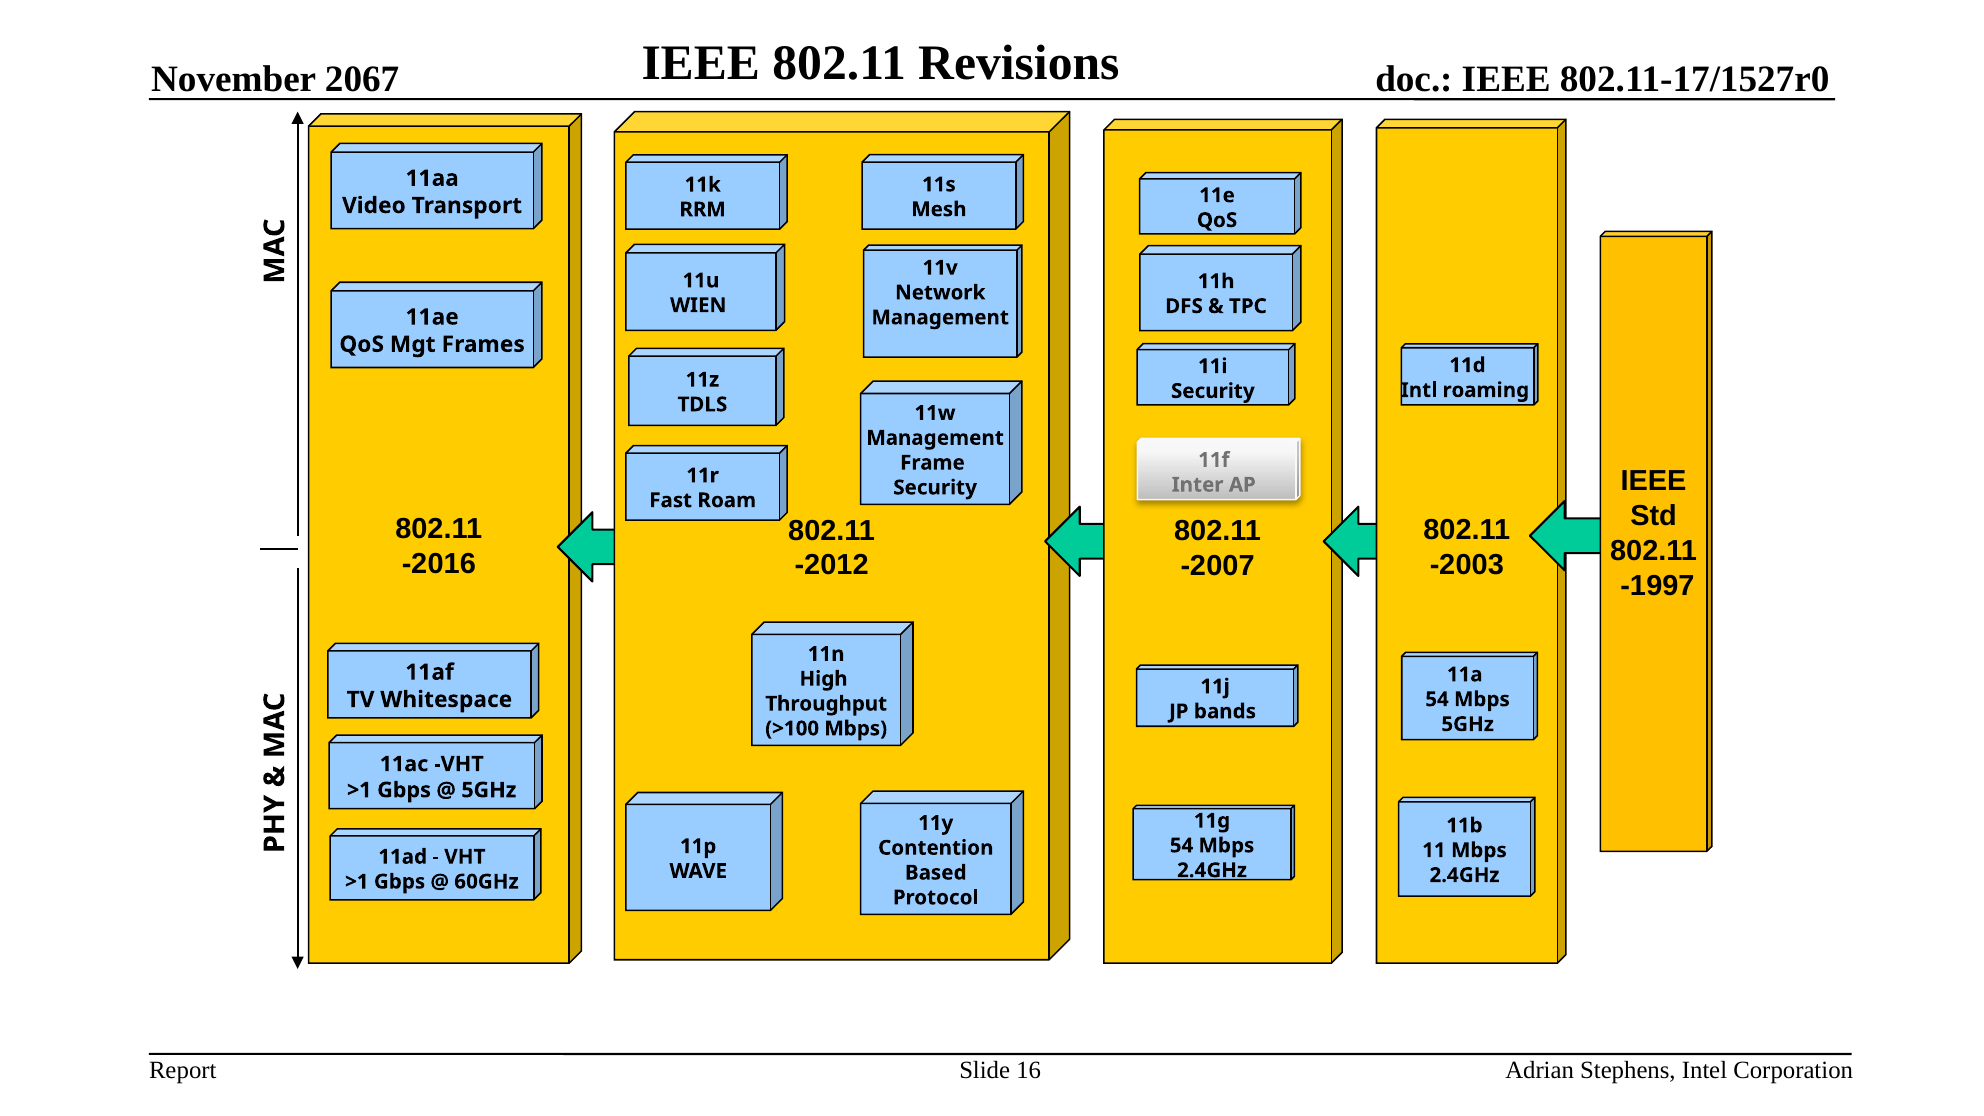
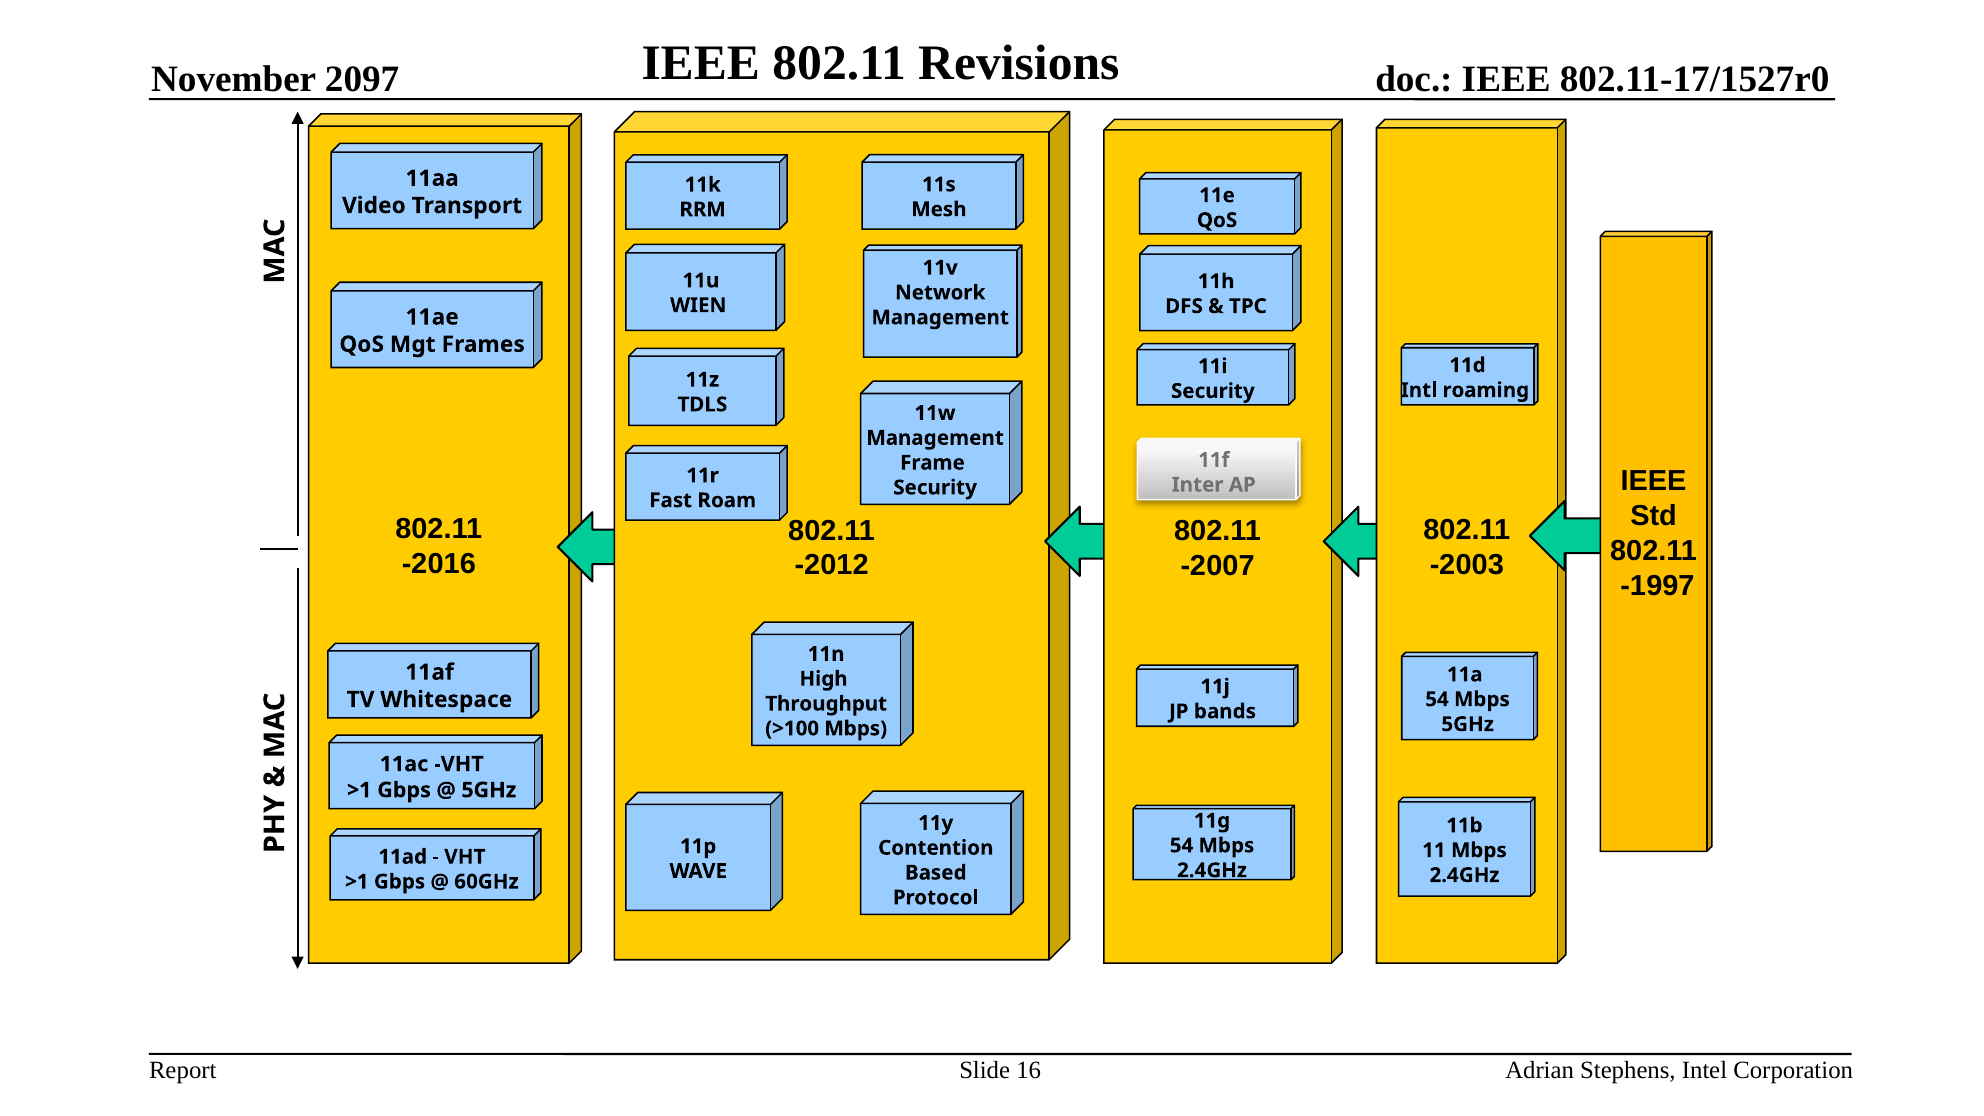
2067: 2067 -> 2097 (362, 79)
